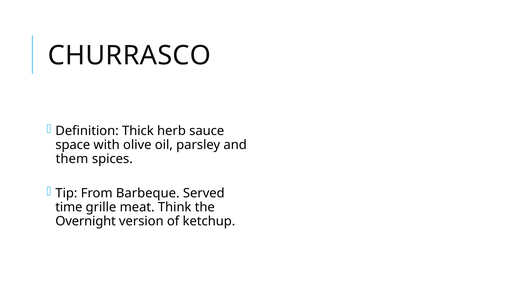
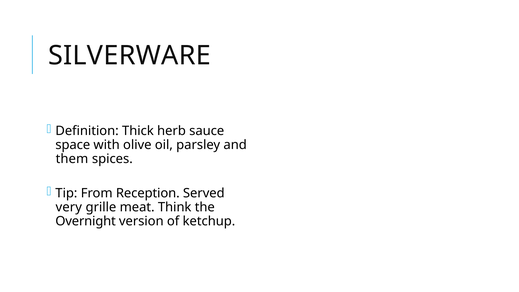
CHURRASCO: CHURRASCO -> SILVERWARE (129, 56)
Barbeque: Barbeque -> Reception (148, 193)
time: time -> very (69, 207)
